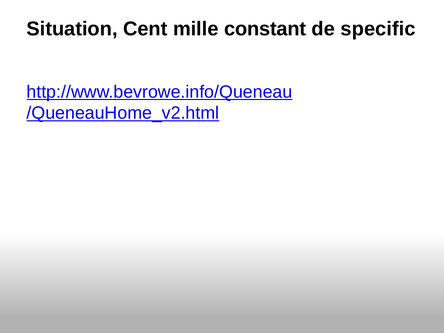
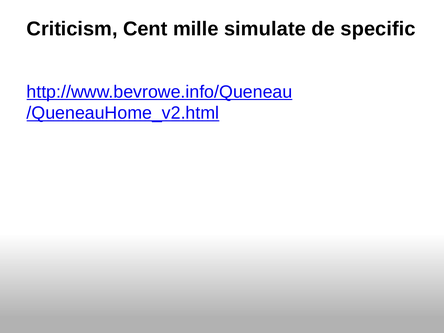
Situation: Situation -> Criticism (72, 29)
constant: constant -> simulate (265, 29)
